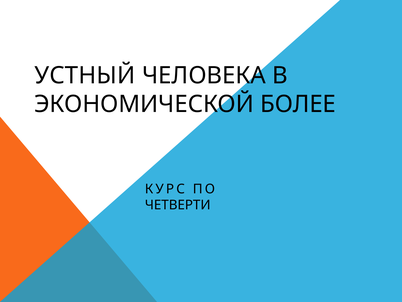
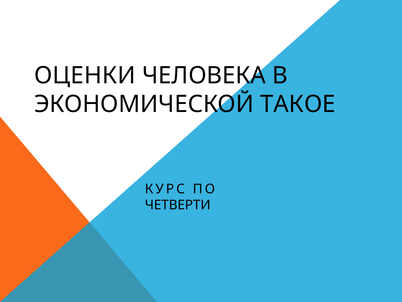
УСТНЫЙ: УСТНЫЙ -> ОЦЕНКИ (85, 75)
БОЛЕЕ: БОЛЕЕ -> ТАКОЕ (298, 104)
